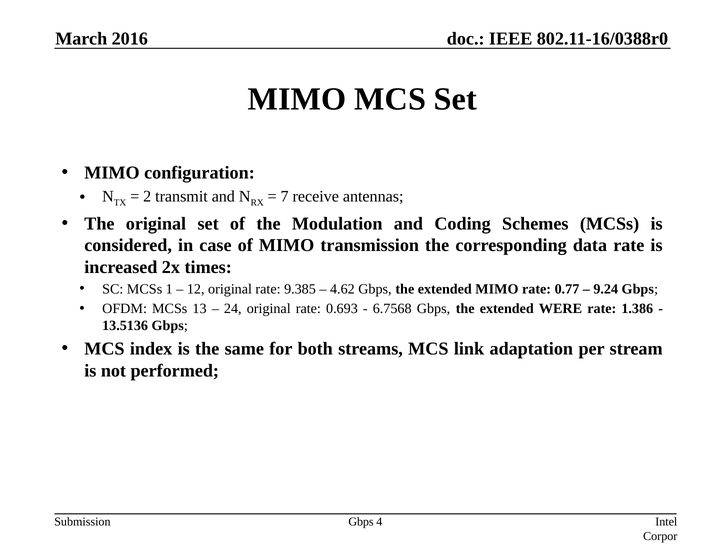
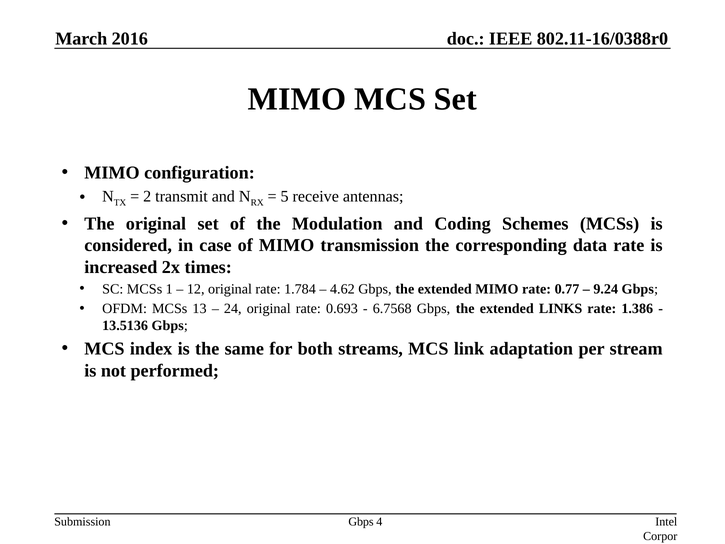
7: 7 -> 5 (285, 196)
9.385: 9.385 -> 1.784 (300, 289)
WERE: WERE -> LINKS (561, 309)
